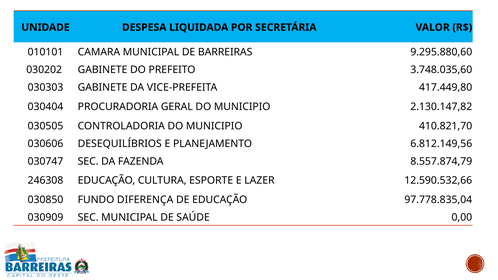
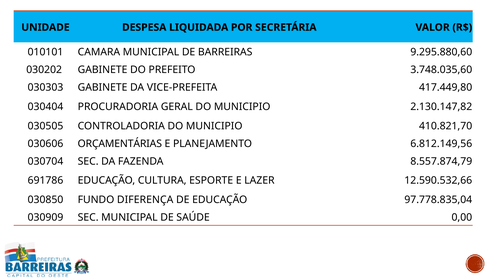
DESEQUILÍBRIOS: DESEQUILÍBRIOS -> ORÇAMENTÁRIAS (120, 144)
030747: 030747 -> 030704 (45, 162)
246308: 246308 -> 691786 (45, 181)
